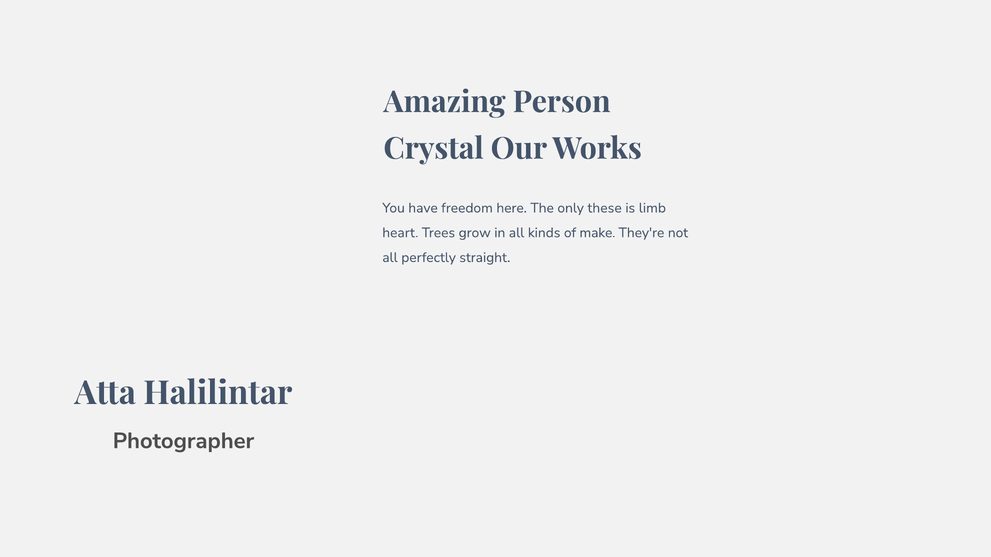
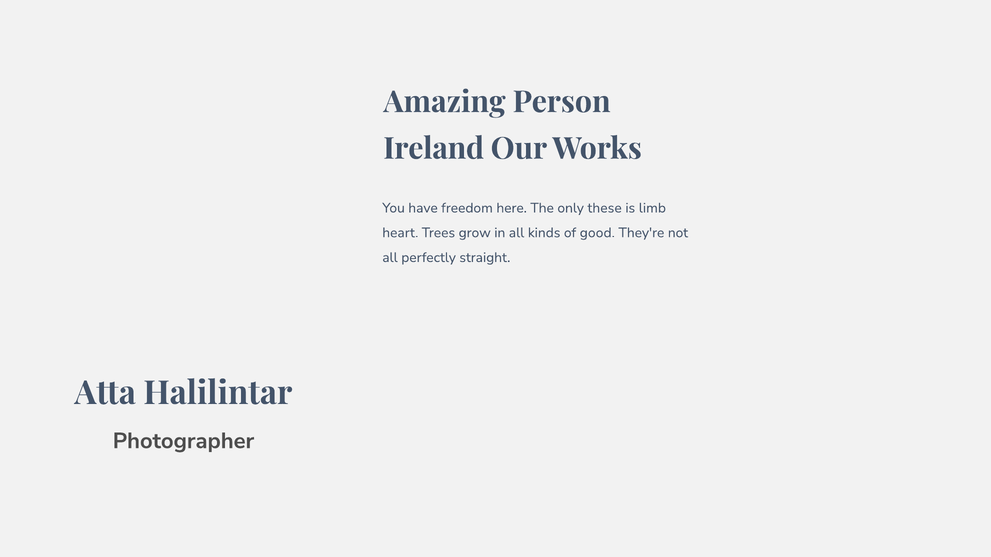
Crystal: Crystal -> Ireland (434, 149)
make: make -> good (597, 233)
